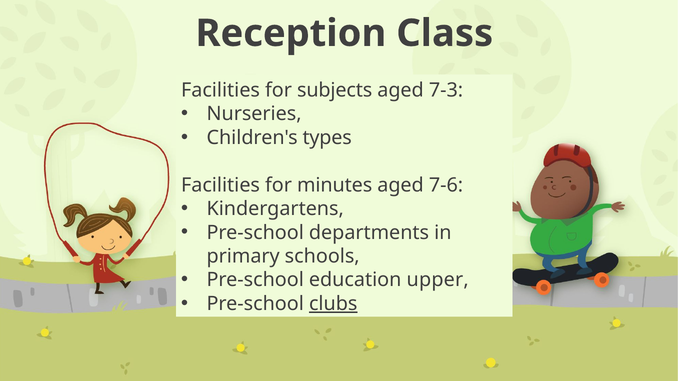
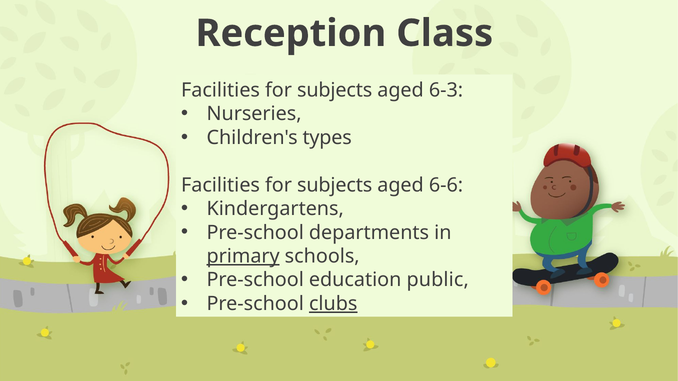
7-3: 7-3 -> 6-3 (446, 90)
minutes: minutes -> subjects (335, 185)
7-6: 7-6 -> 6-6 (446, 185)
primary underline: none -> present (243, 256)
upper: upper -> public (438, 280)
